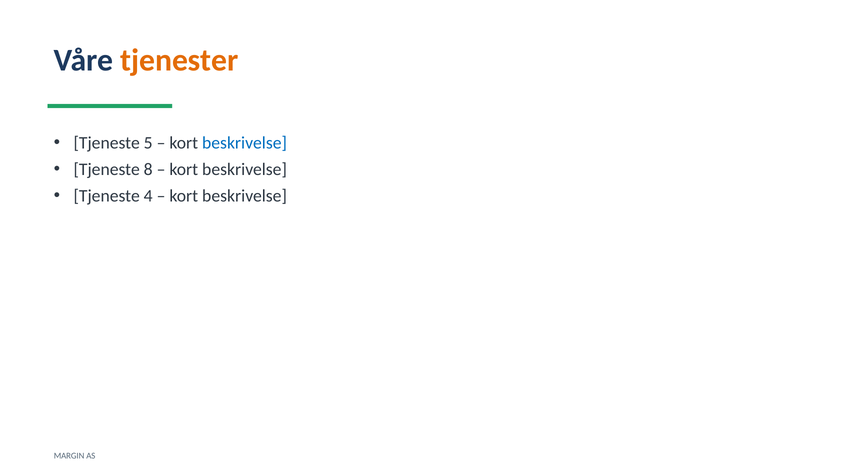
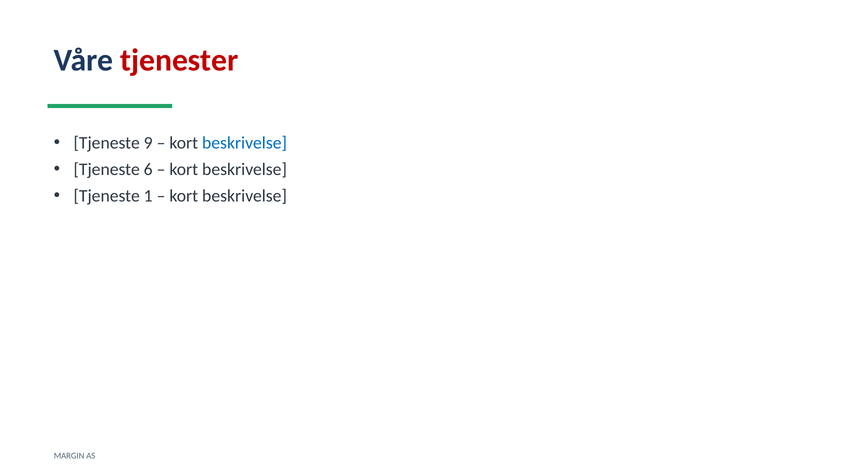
tjenester colour: orange -> red (179, 60)
5: 5 -> 9 (148, 143)
8: 8 -> 6 (148, 170)
4: 4 -> 1 (148, 196)
